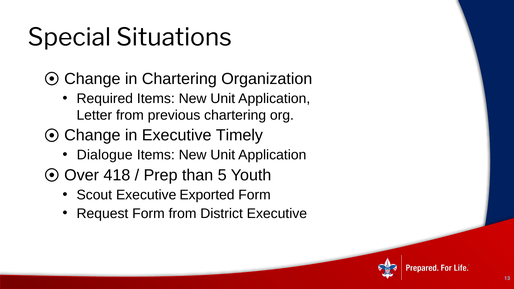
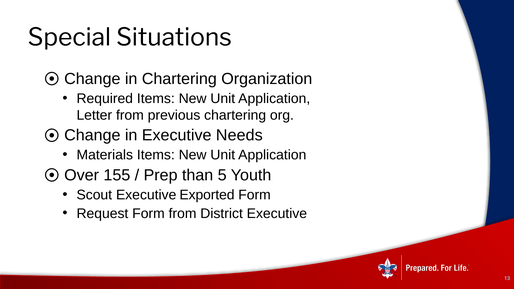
Timely: Timely -> Needs (239, 135)
Dialogue: Dialogue -> Materials (105, 155)
418: 418 -> 155 (117, 175)
